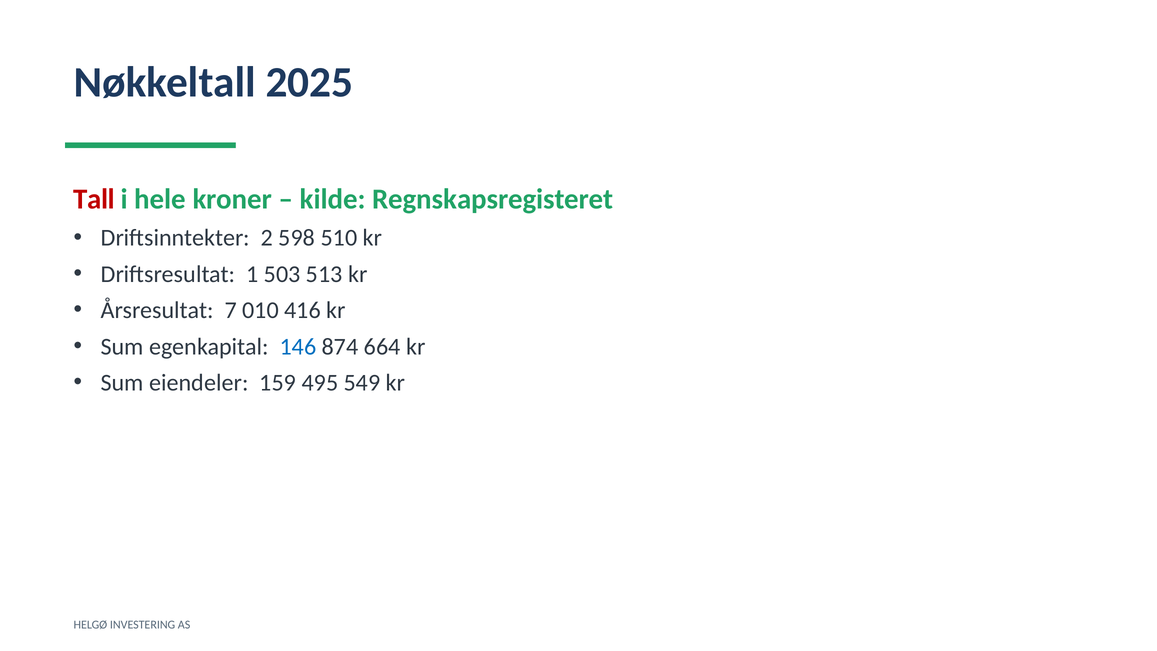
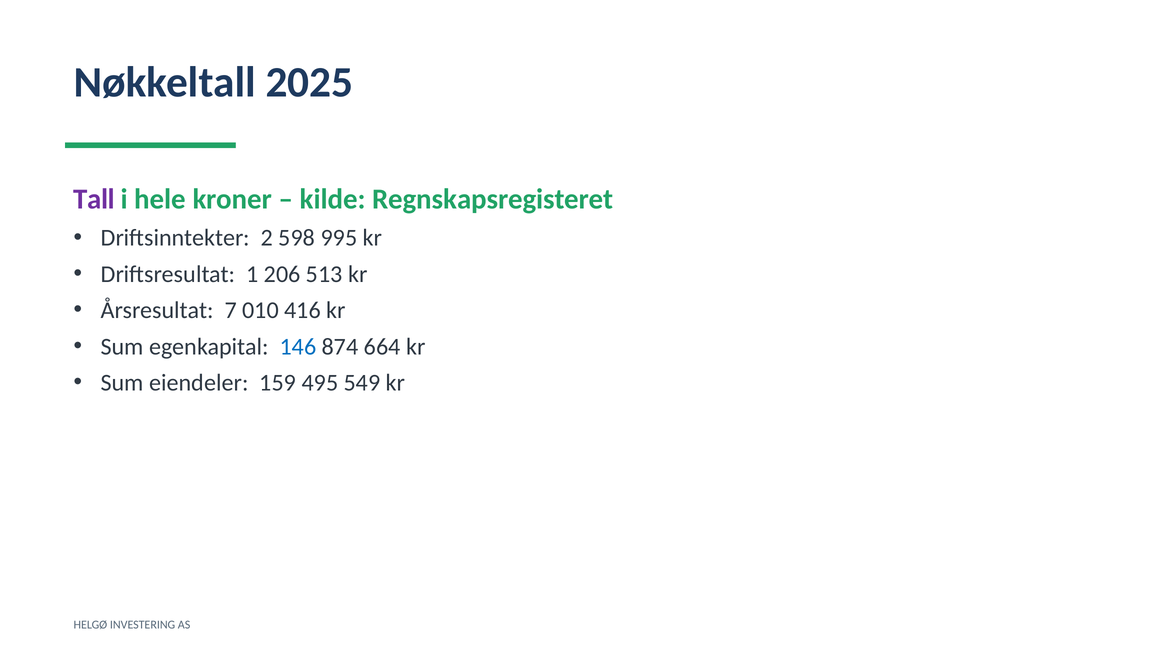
Tall colour: red -> purple (94, 199)
510: 510 -> 995 (339, 238)
503: 503 -> 206 (282, 274)
